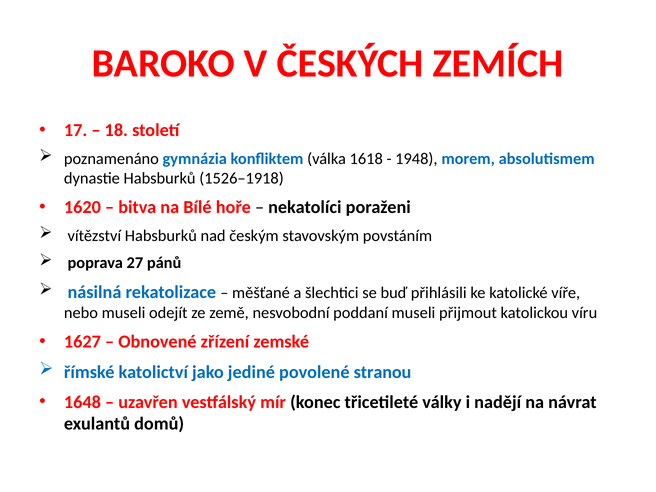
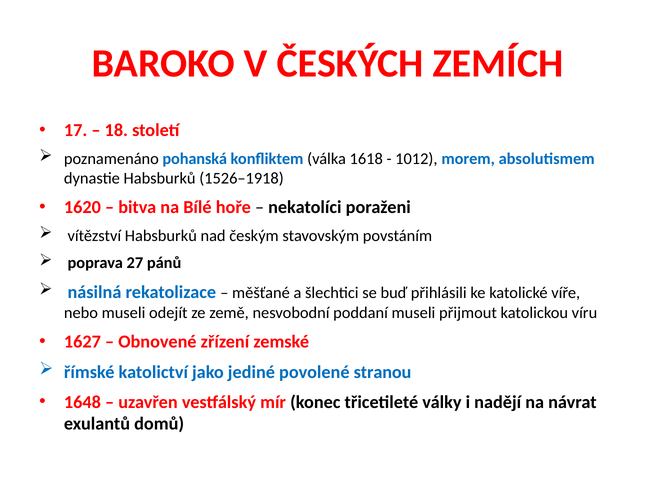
gymnázia: gymnázia -> pohanská (195, 159)
1948: 1948 -> 1012 (416, 159)
